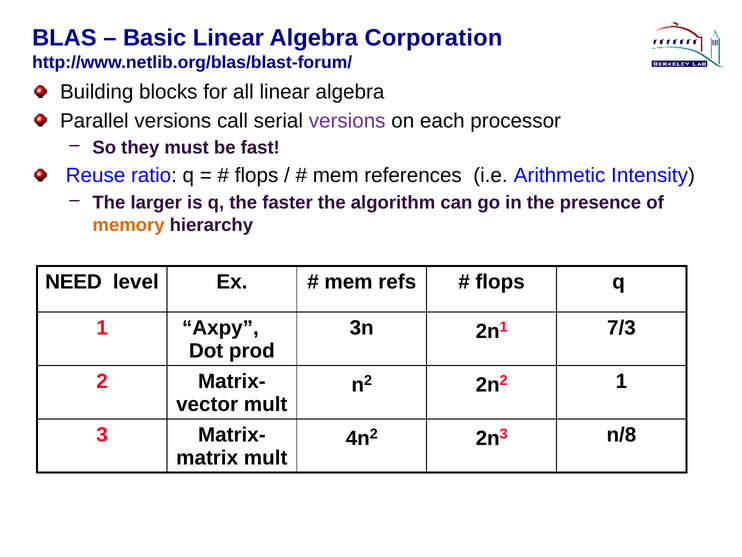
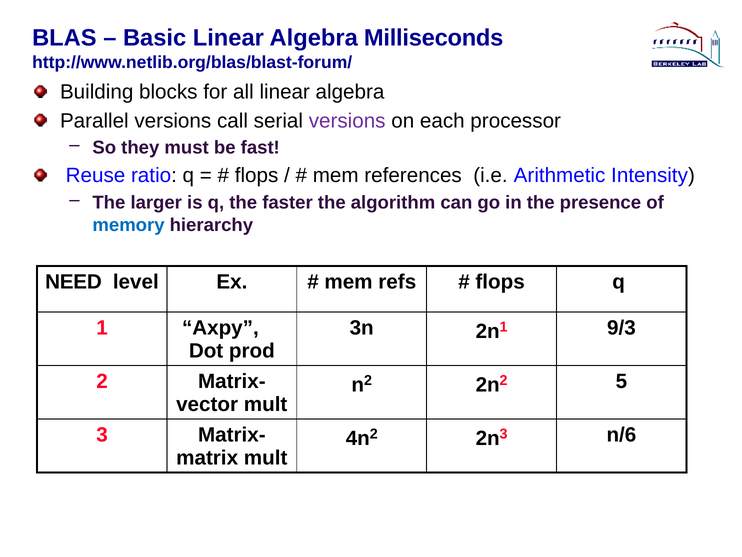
Corporation: Corporation -> Milliseconds (434, 38)
memory colour: orange -> blue (129, 225)
7/3: 7/3 -> 9/3 (621, 327)
2n2 1: 1 -> 5 (621, 381)
n/8: n/8 -> n/6 (621, 434)
